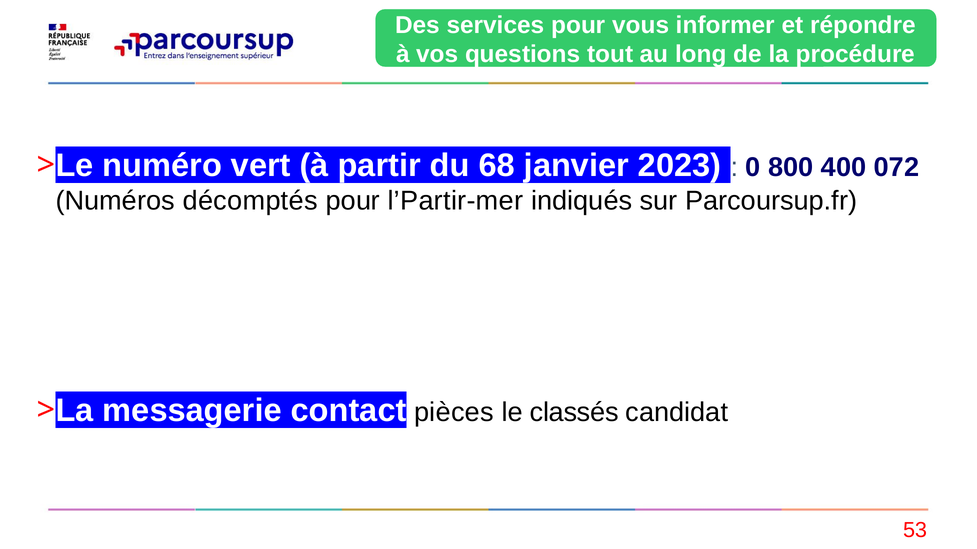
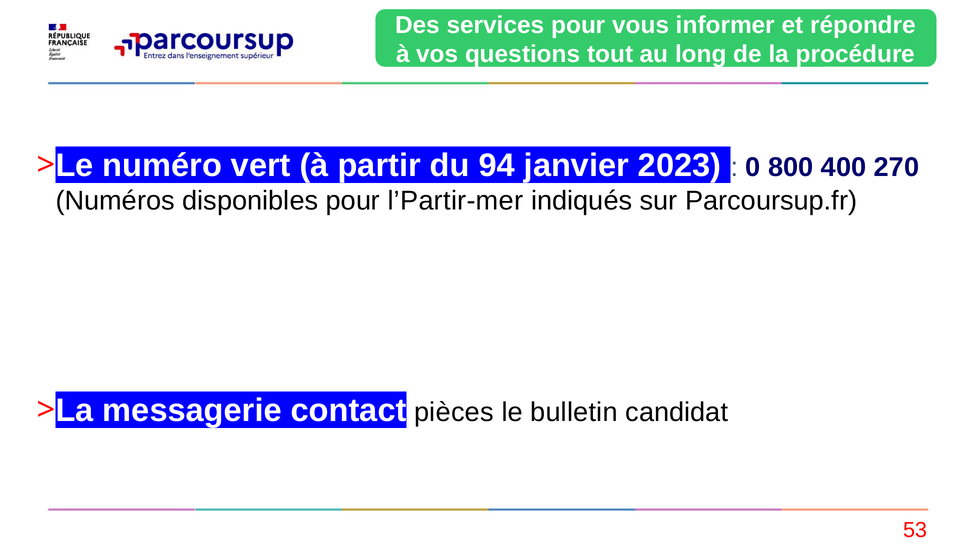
68: 68 -> 94 (497, 165)
072: 072 -> 270 (896, 167)
décomptés: décomptés -> disponibles (250, 201)
classés: classés -> bulletin (574, 413)
